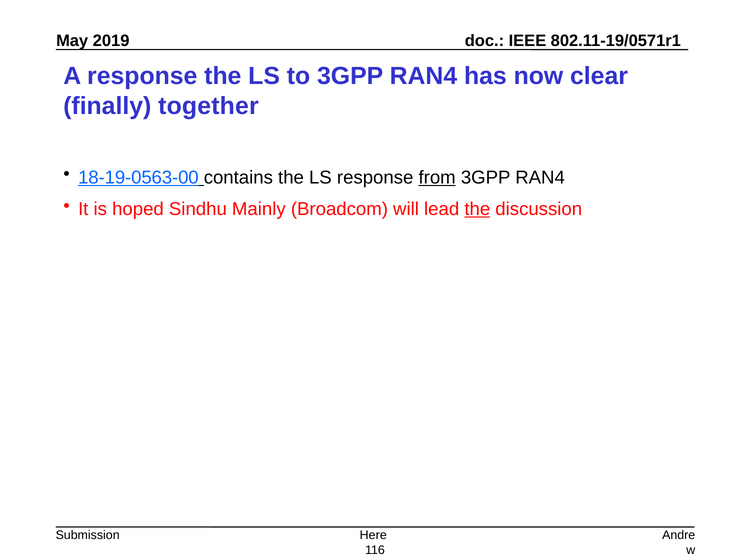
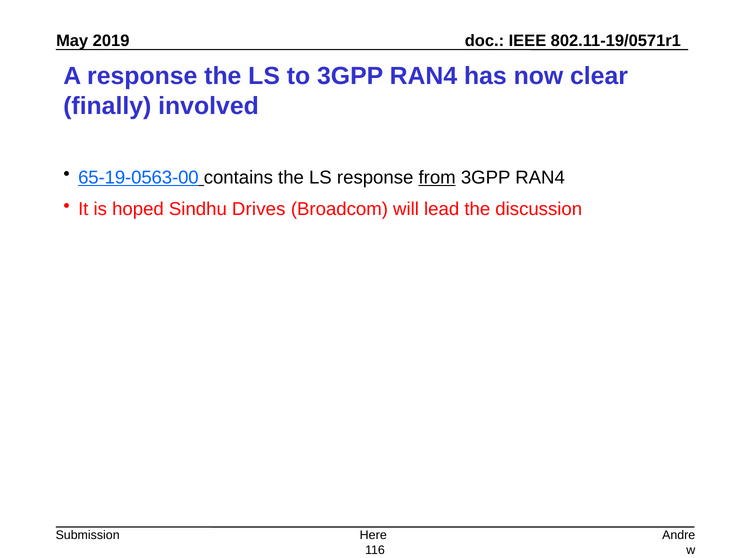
together: together -> involved (209, 106)
18-19-0563-00: 18-19-0563-00 -> 65-19-0563-00 (138, 177)
Mainly: Mainly -> Drives (259, 209)
the underline: present -> none (477, 209)
